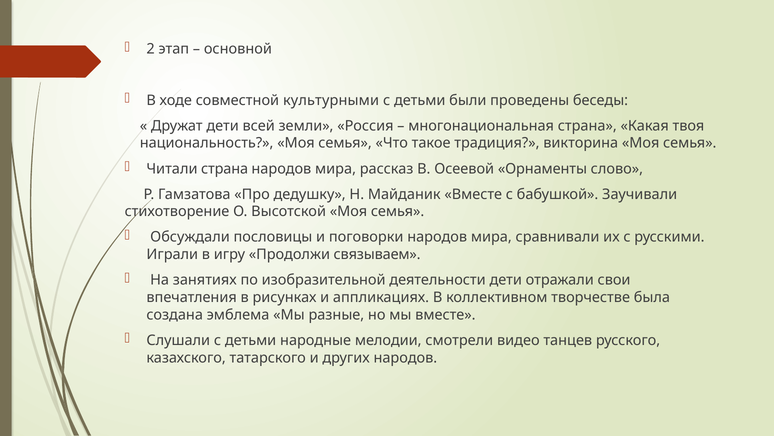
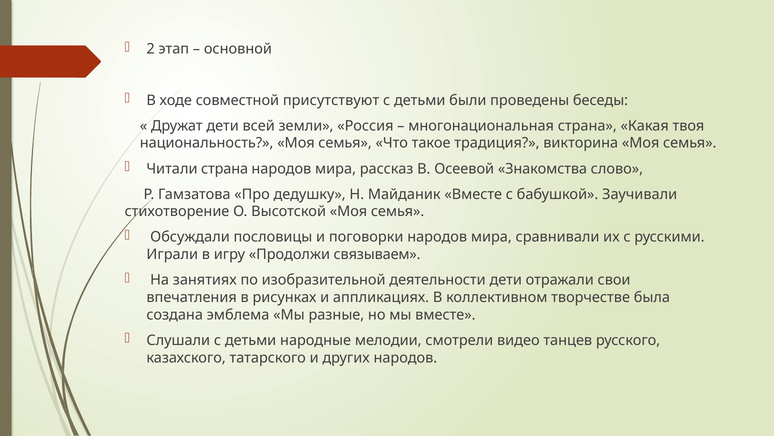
культурными: культурными -> присутствуют (331, 100)
Орнаменты: Орнаменты -> Знакомства (542, 168)
